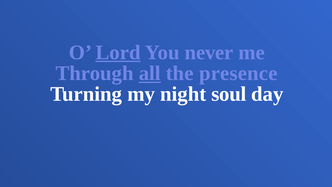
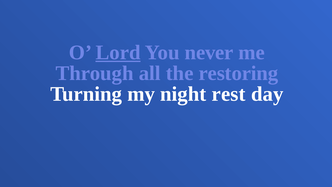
all underline: present -> none (150, 73)
presence: presence -> restoring (238, 73)
soul: soul -> rest (229, 94)
